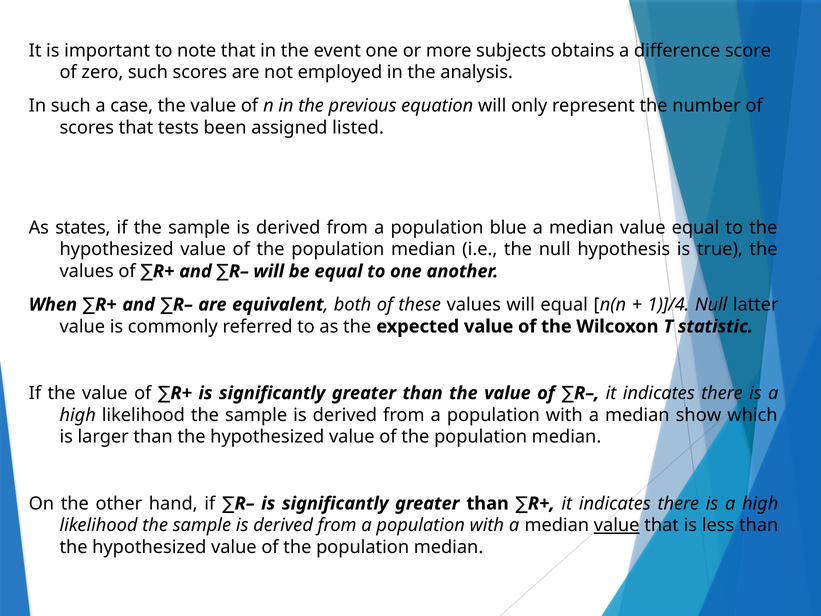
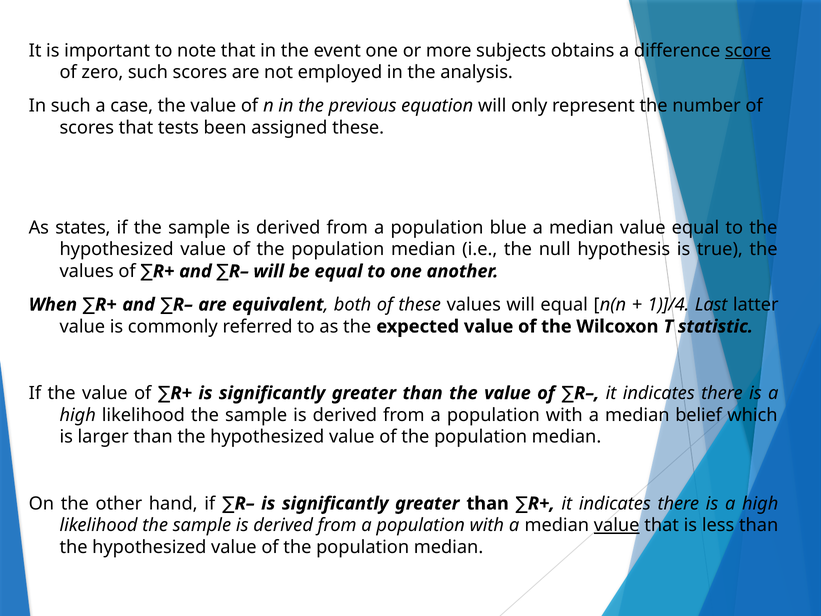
score underline: none -> present (748, 51)
assigned listed: listed -> these (358, 128)
1)]/4 Null: Null -> Last (711, 305)
show: show -> belief (699, 415)
